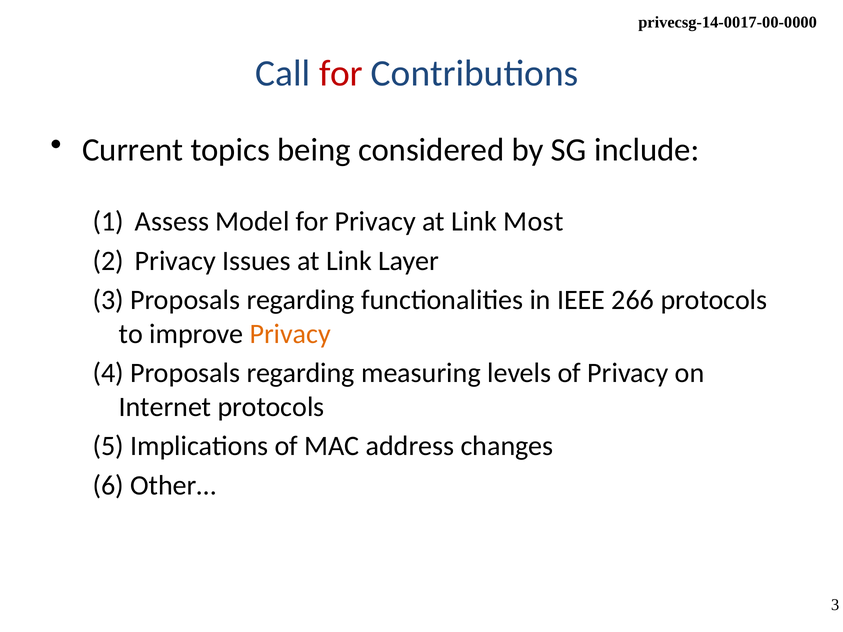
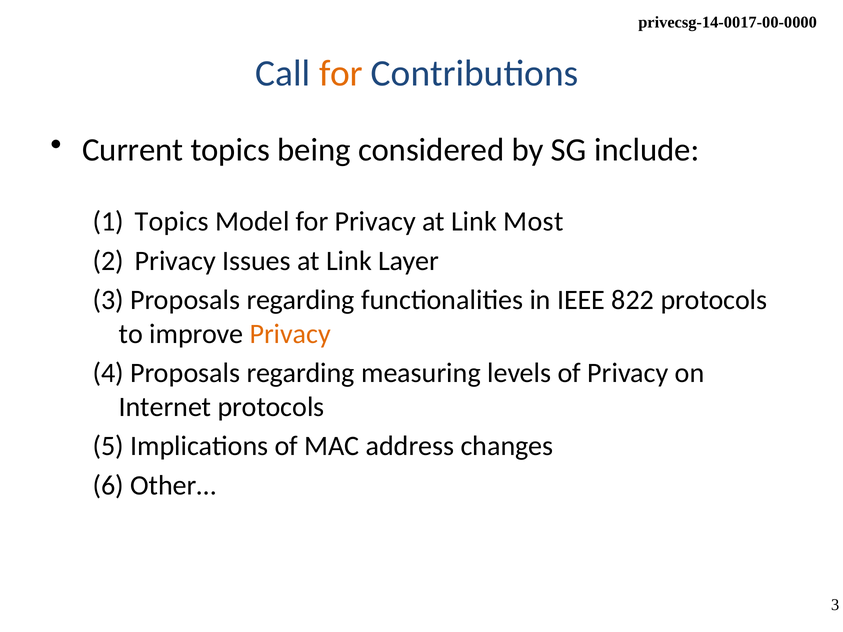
for colour: red -> orange (341, 74)
Assess: Assess -> Topics (172, 222)
266: 266 -> 822 (633, 300)
